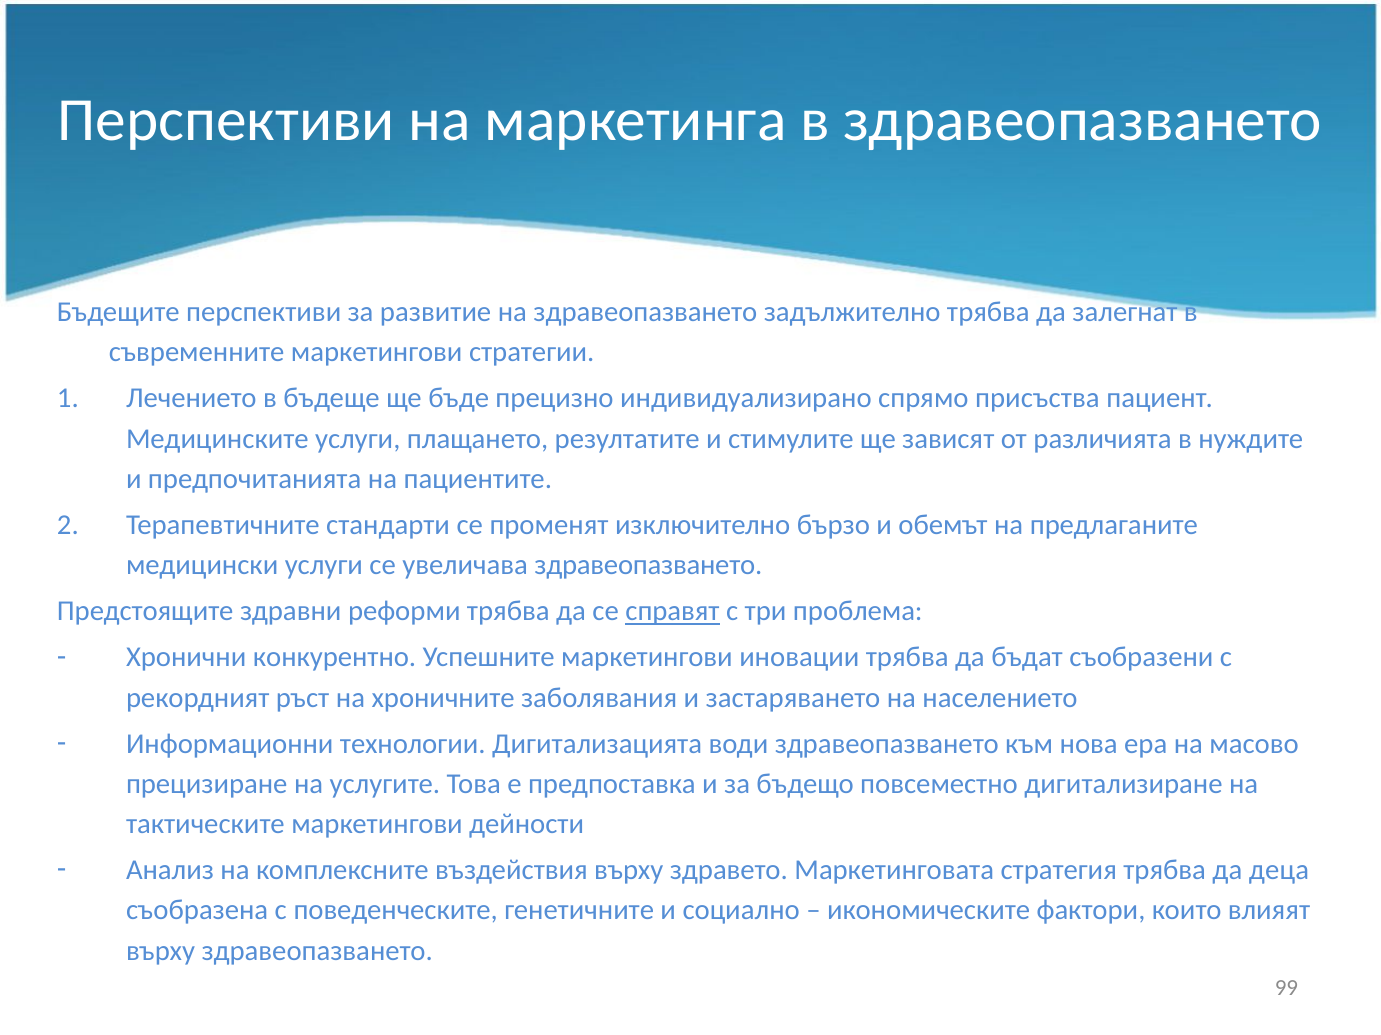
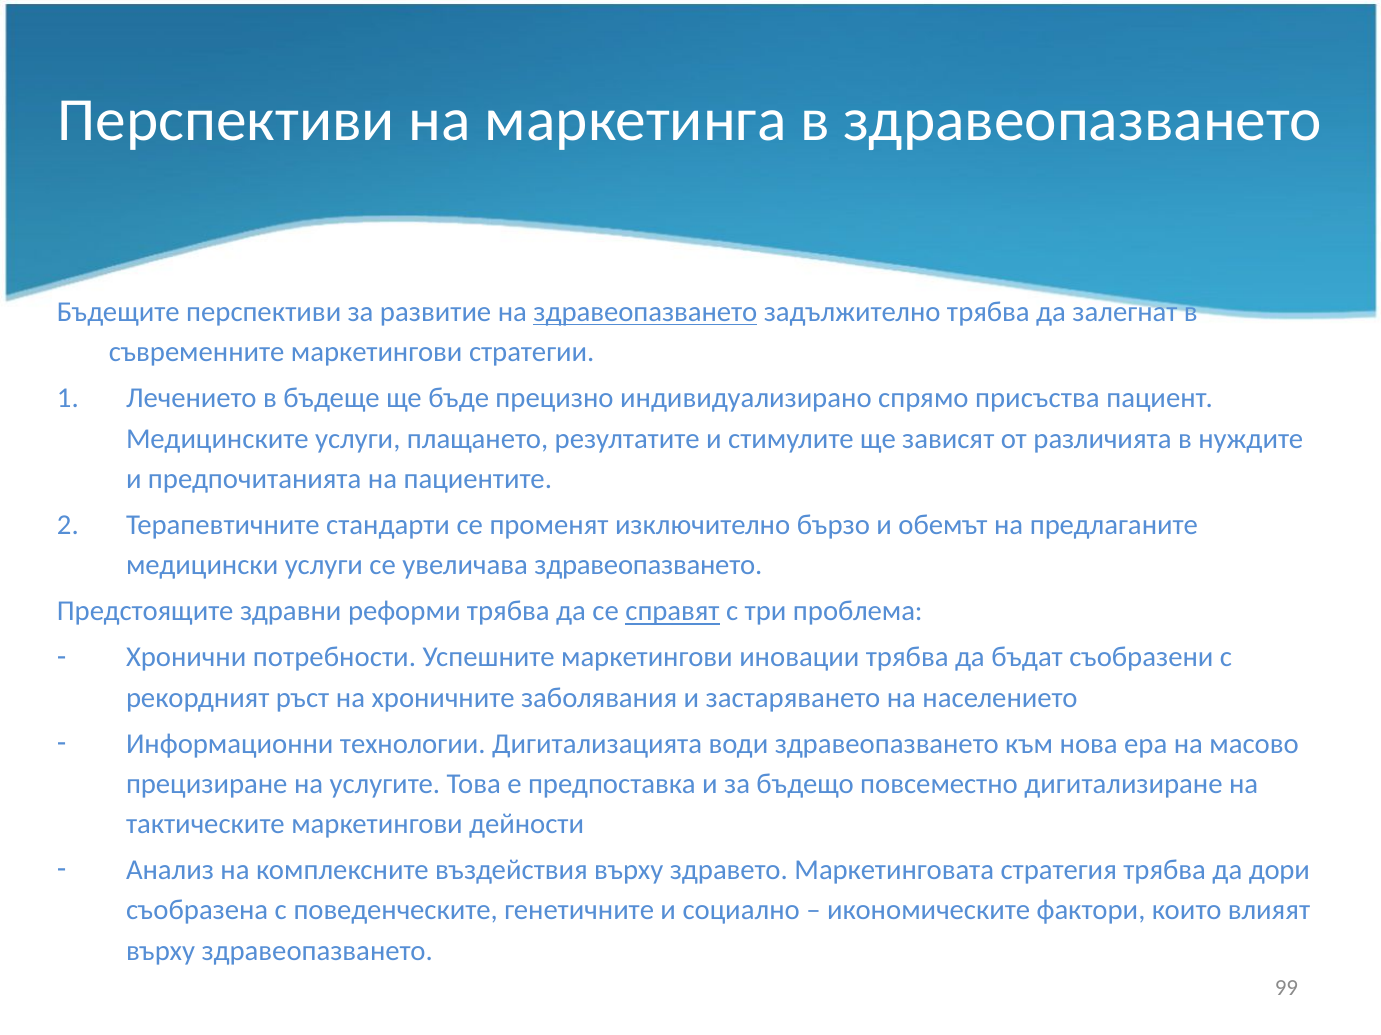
здравеопазването underline: none -> present (645, 312)
конкурентно: конкурентно -> потребности (334, 658)
деца: деца -> дори (1279, 871)
